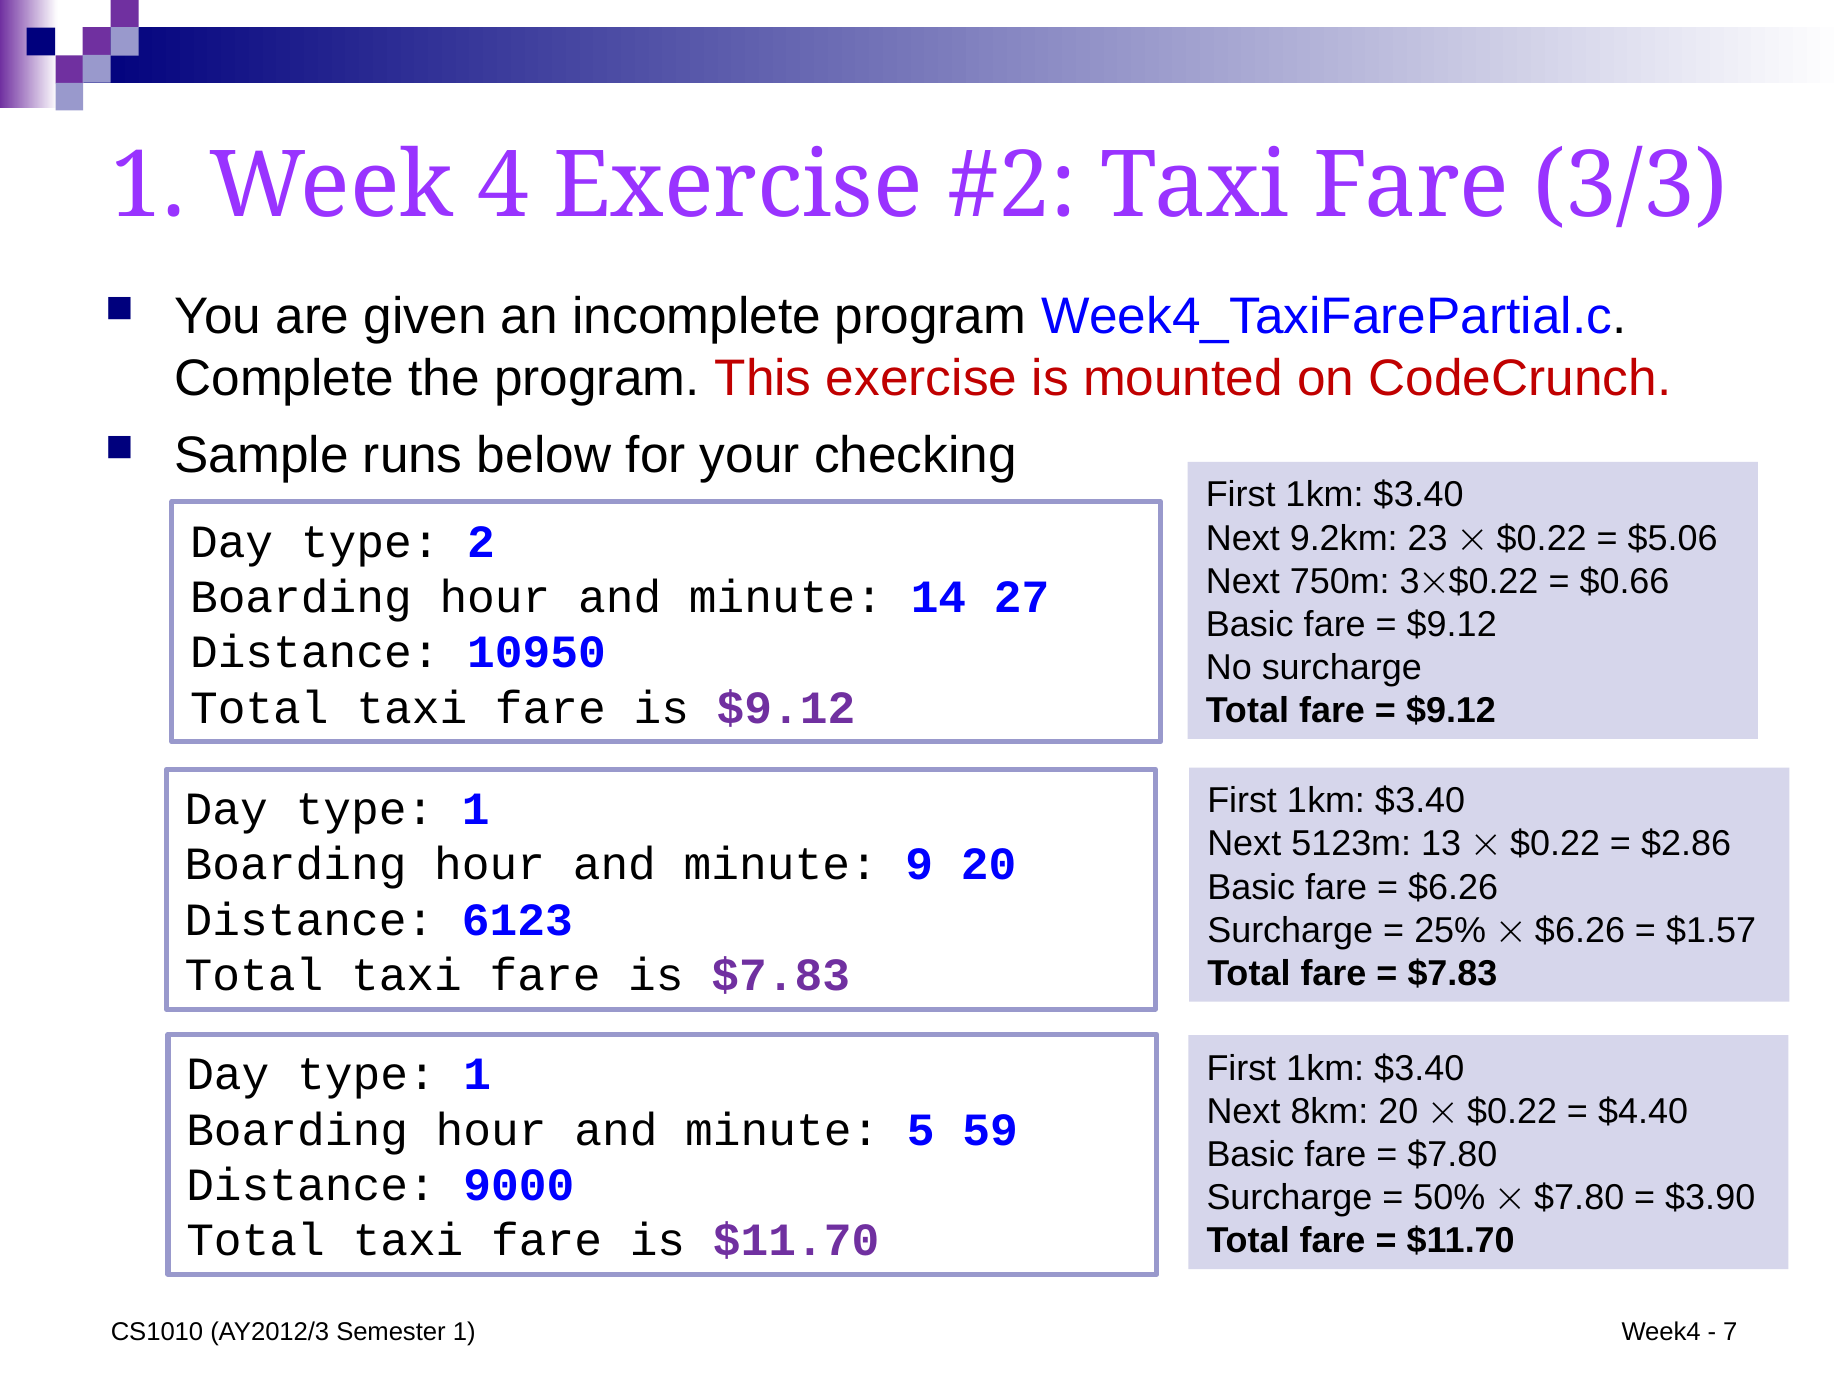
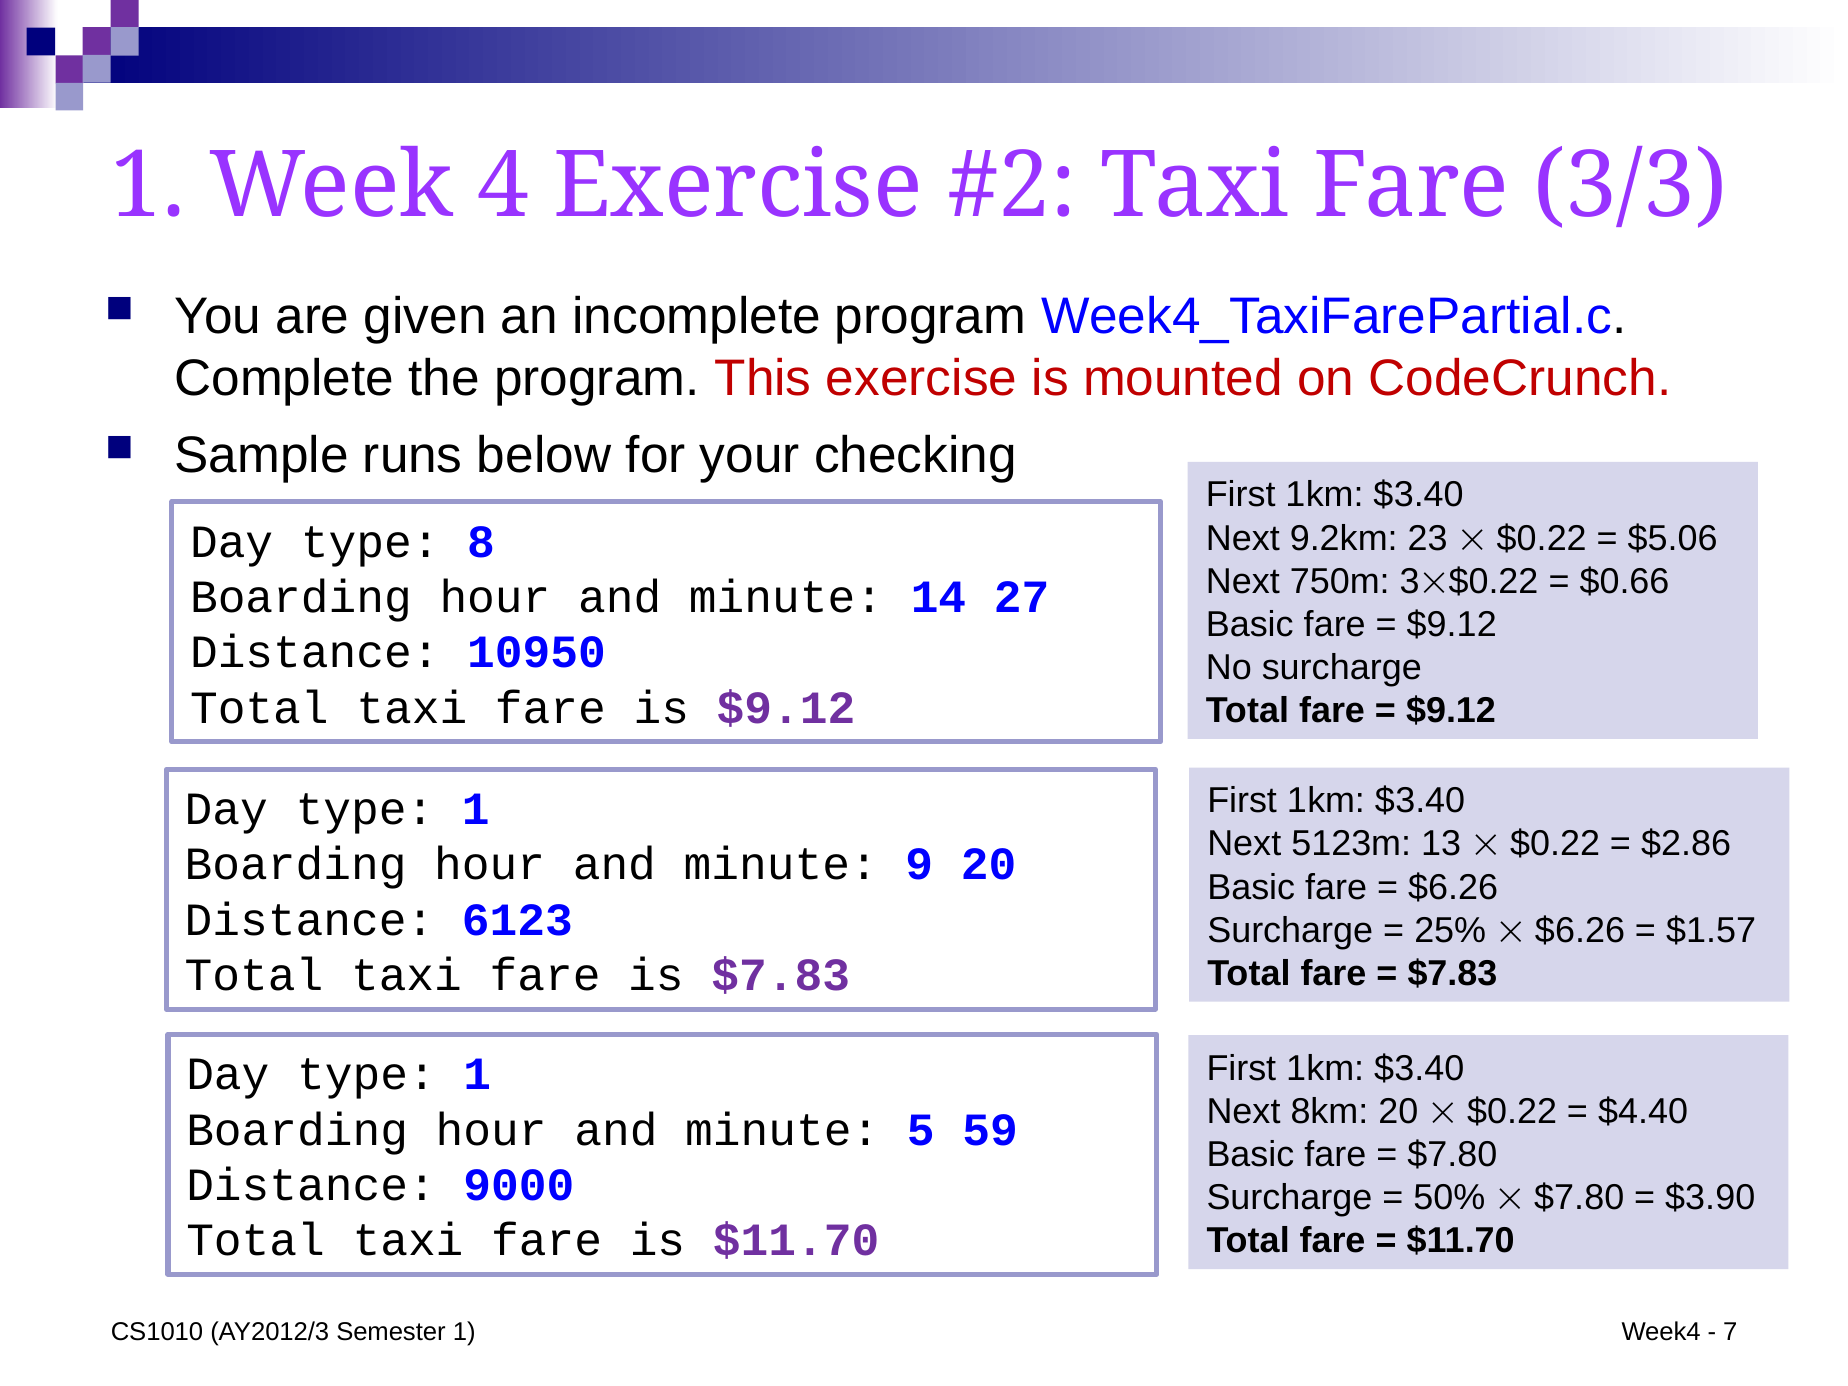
2: 2 -> 8 (481, 542)
